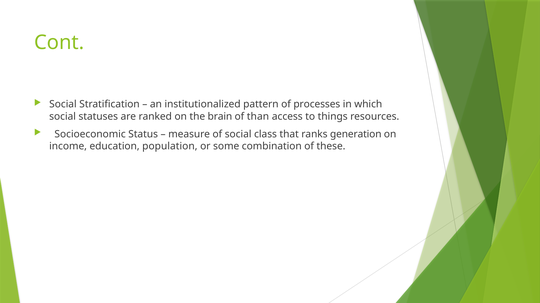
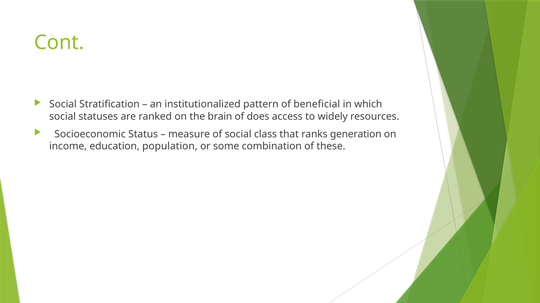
processes: processes -> beneficial (317, 105)
than: than -> does (258, 117)
things: things -> widely (333, 117)
